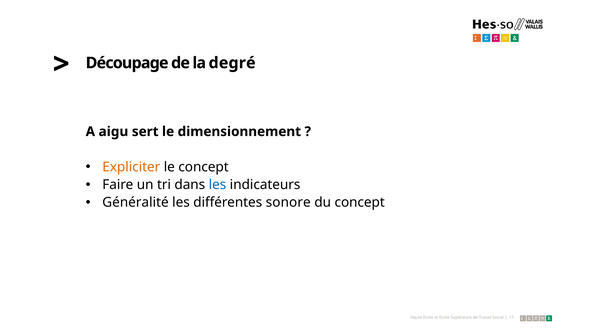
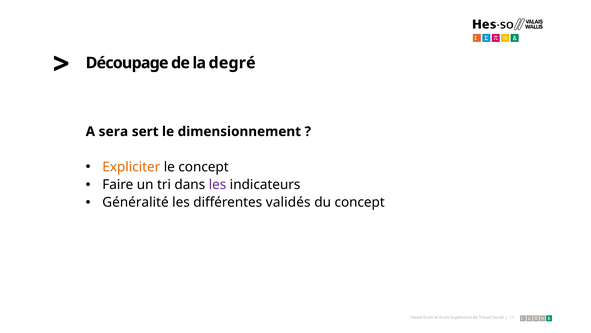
aigu: aigu -> sera (113, 131)
les colour: blue -> purple (217, 184)
sonore: sonore -> validés (288, 202)
